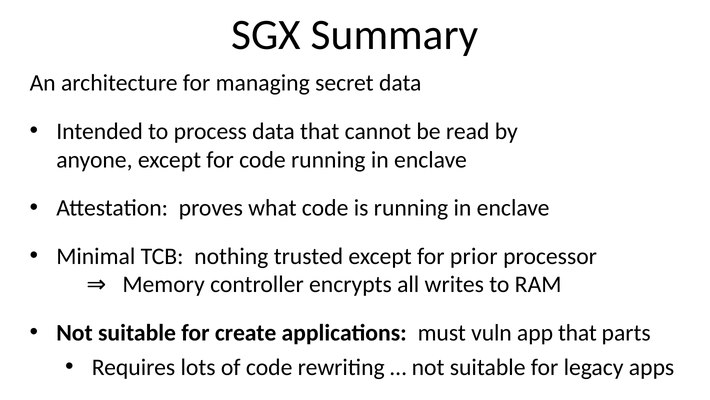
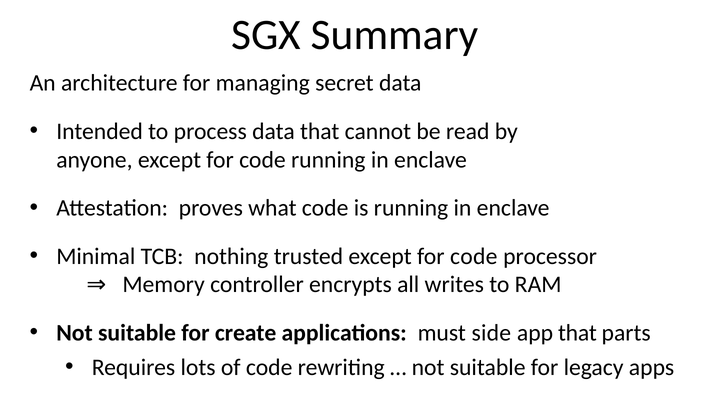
trusted except for prior: prior -> code (474, 256)
vuln: vuln -> side (491, 332)
